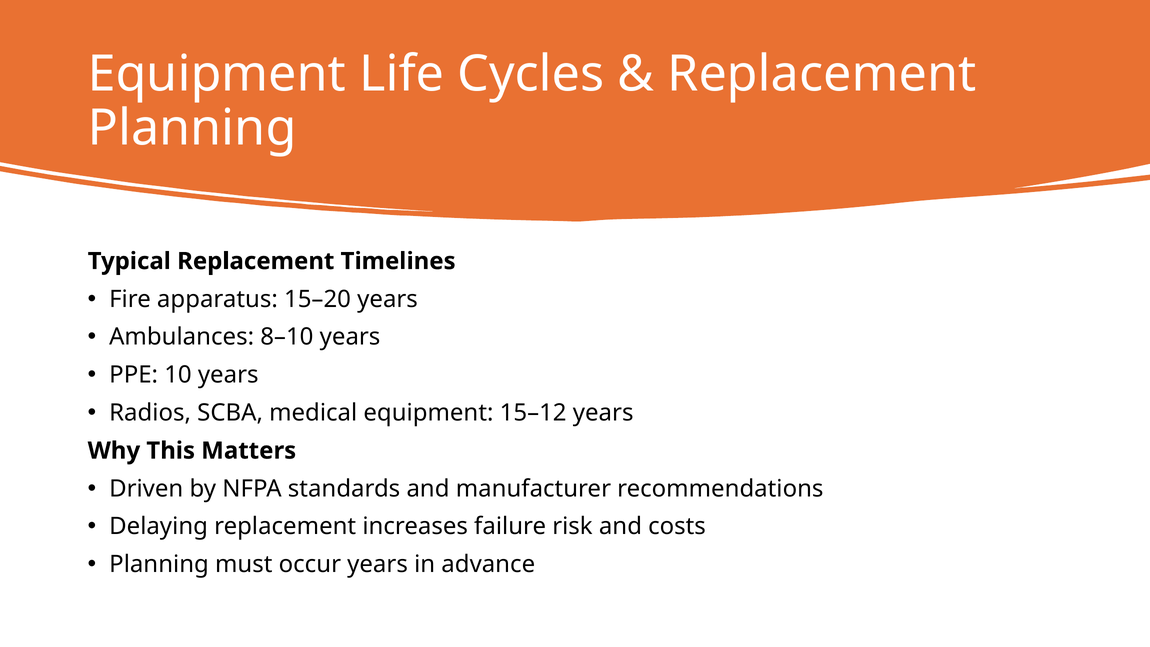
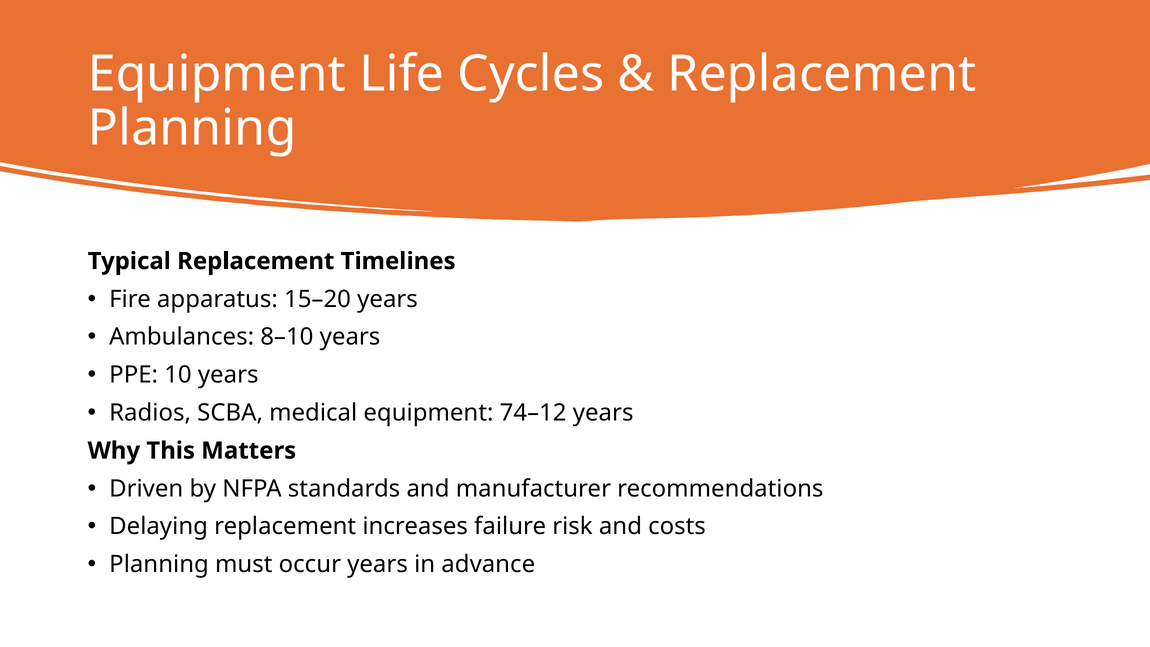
15–12: 15–12 -> 74–12 (533, 413)
